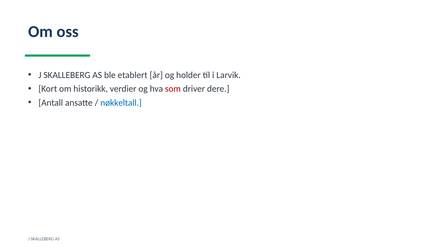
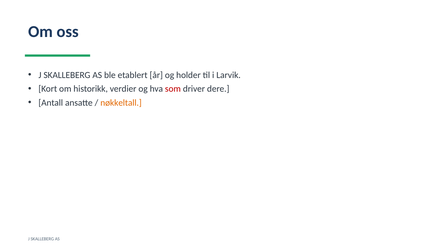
nøkkeltall colour: blue -> orange (121, 103)
